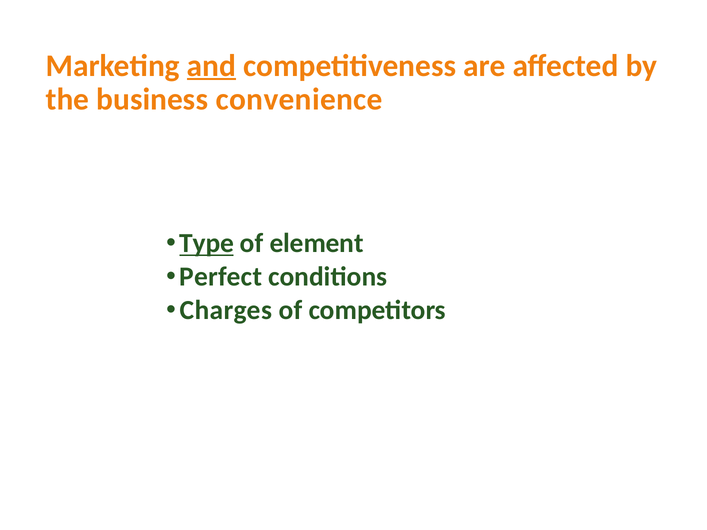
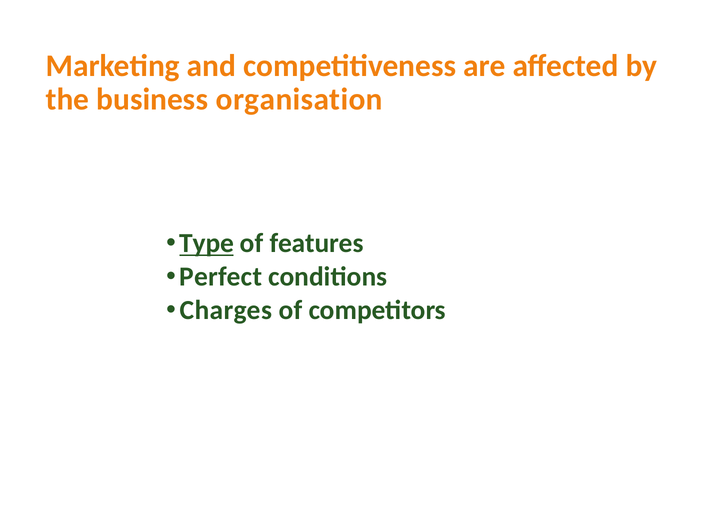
and underline: present -> none (212, 66)
convenience: convenience -> organisation (299, 100)
element: element -> features (317, 243)
